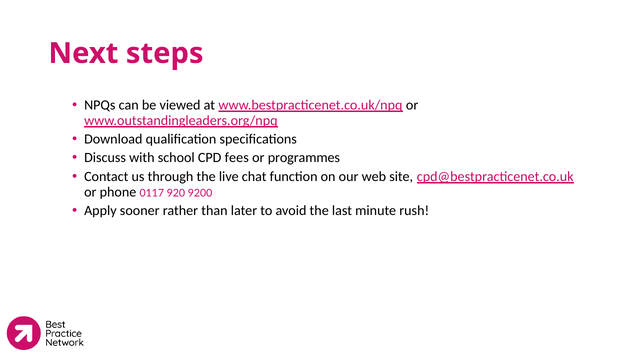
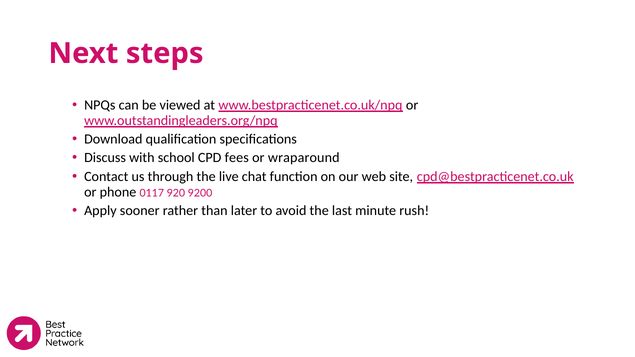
programmes: programmes -> wraparound (304, 158)
